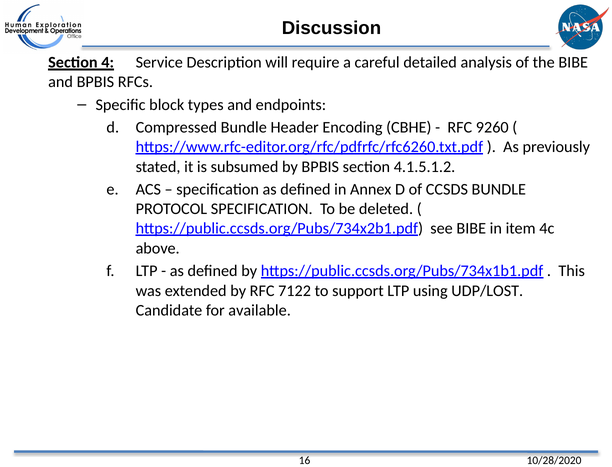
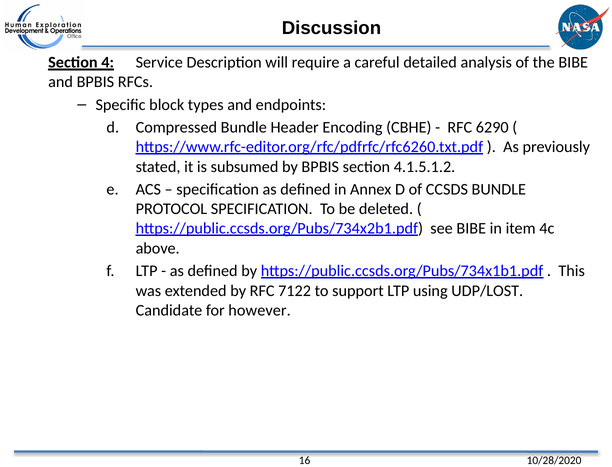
9260: 9260 -> 6290 (492, 127)
available: available -> however (260, 310)
